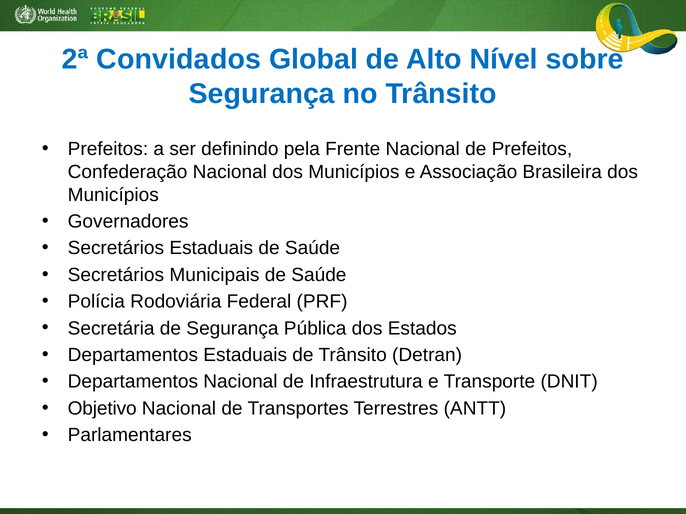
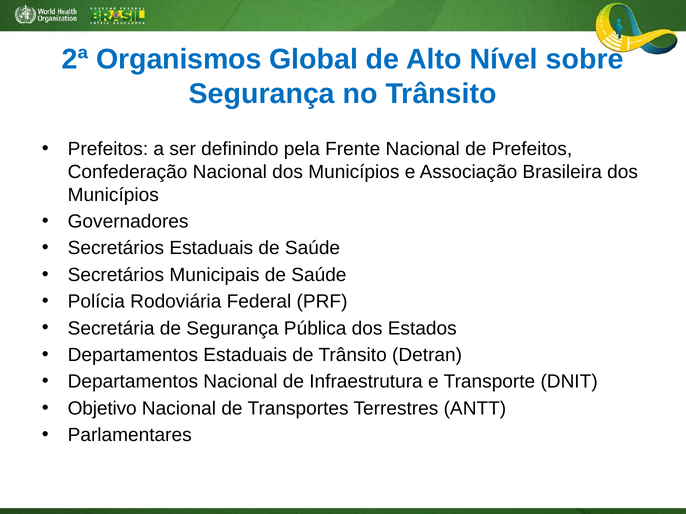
Convidados: Convidados -> Organismos (179, 60)
